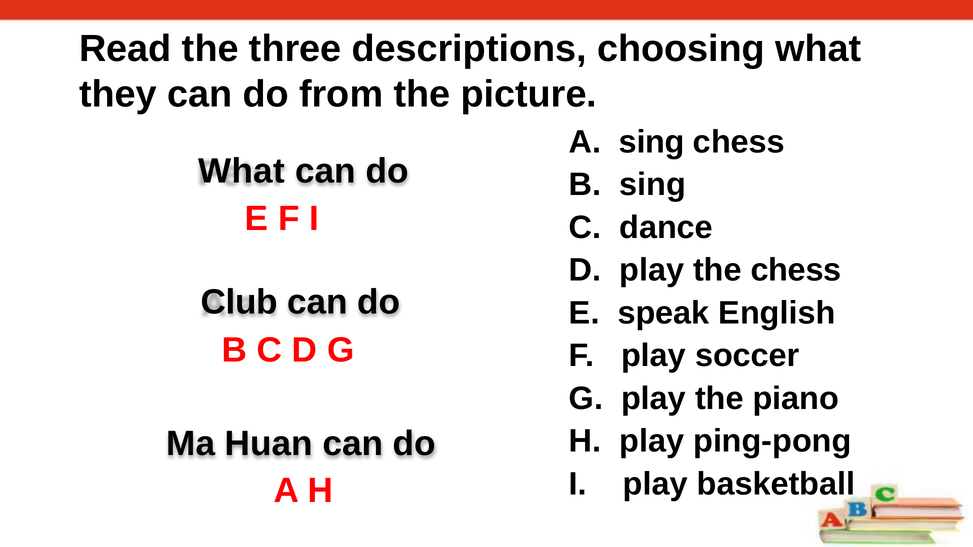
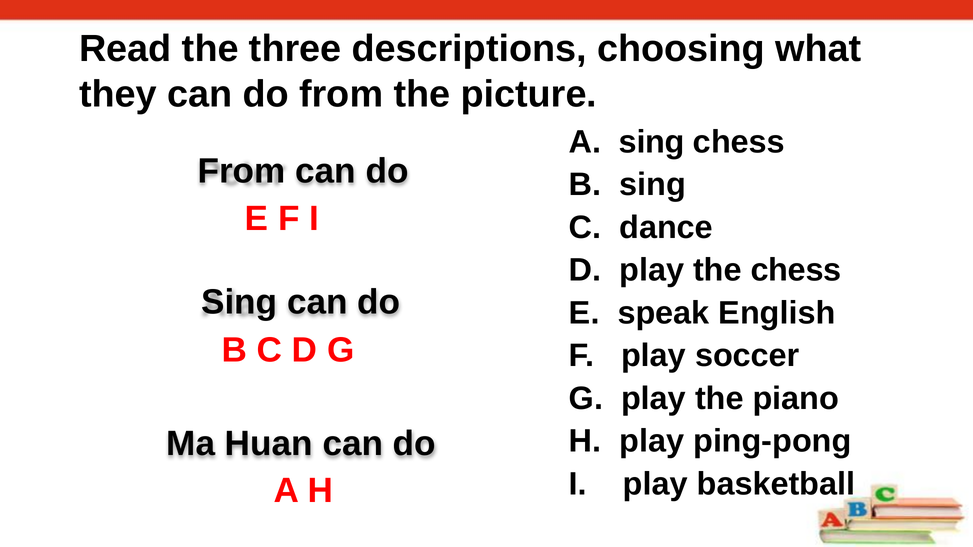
What: What -> From (242, 171)
Club: Club -> Sing (239, 302)
